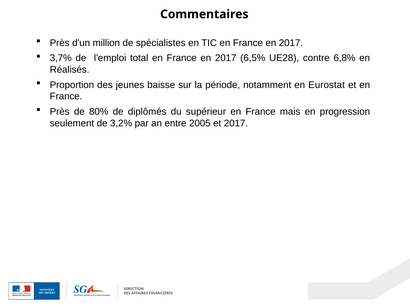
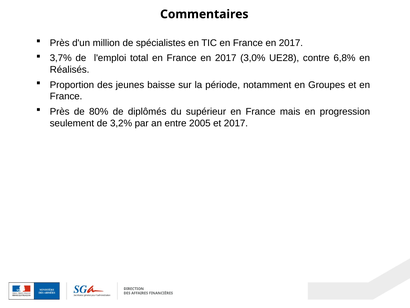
6,5%: 6,5% -> 3,0% (253, 58)
Eurostat: Eurostat -> Groupes (327, 85)
